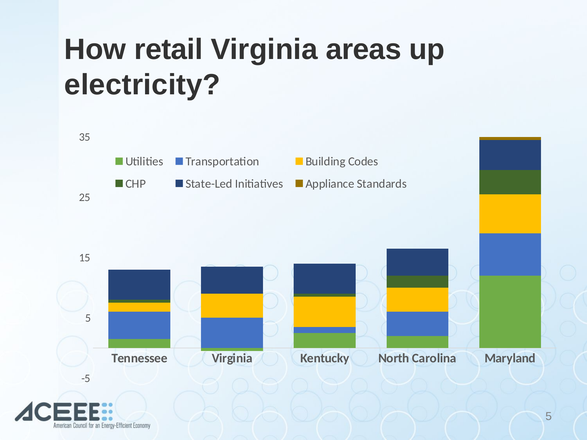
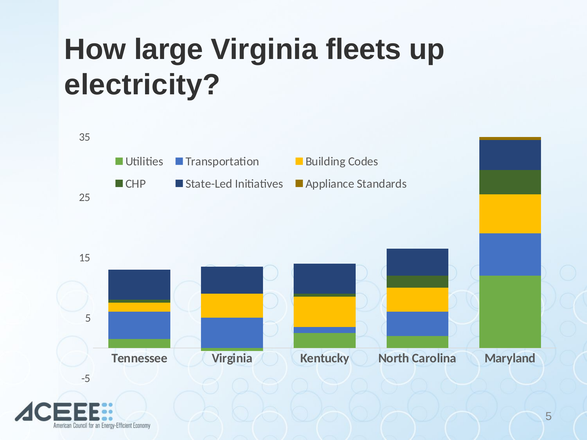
retail: retail -> large (169, 49)
areas: areas -> fleets (364, 49)
